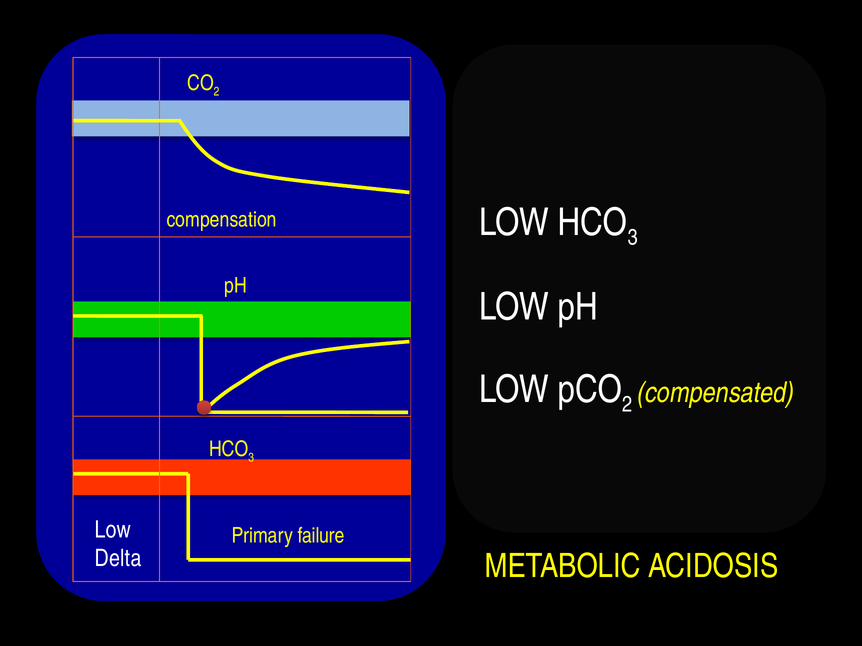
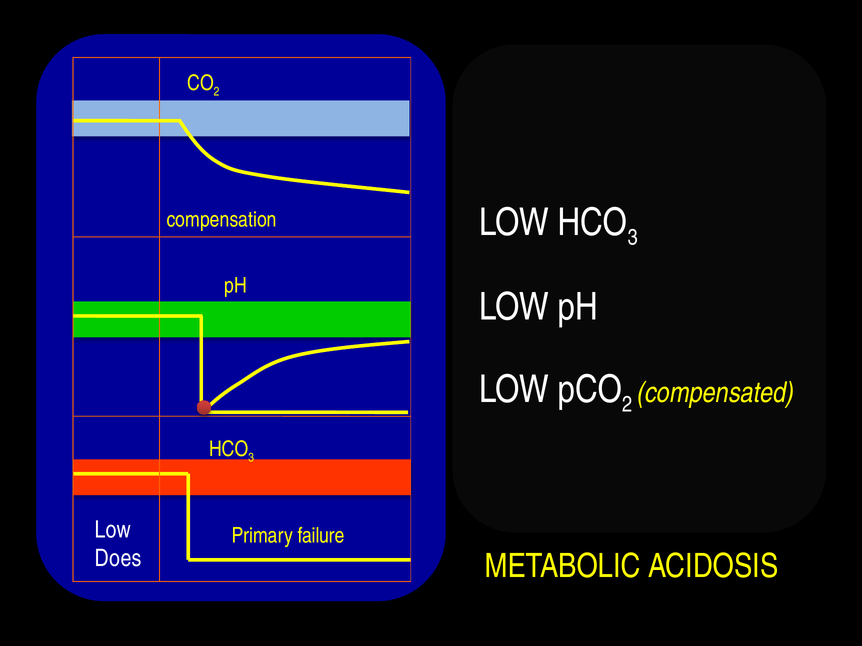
Delta: Delta -> Does (118, 559)
